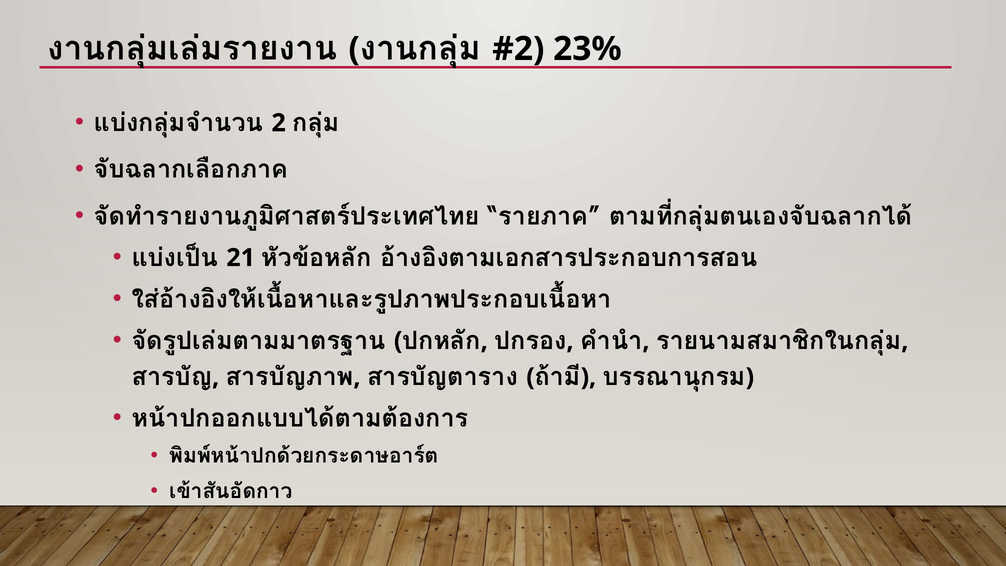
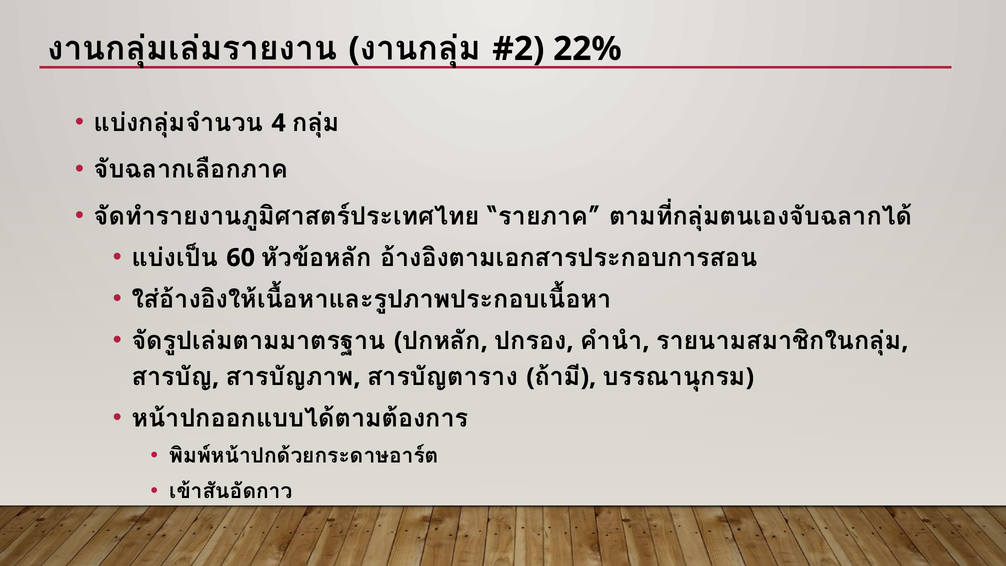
23%: 23% -> 22% (587, 49)
2: 2 -> 4 (279, 123)
21: 21 -> 60 (241, 258)
